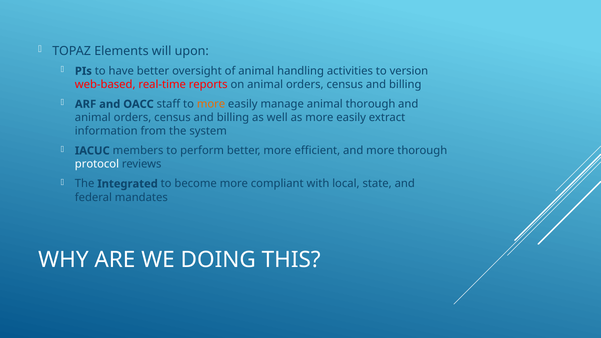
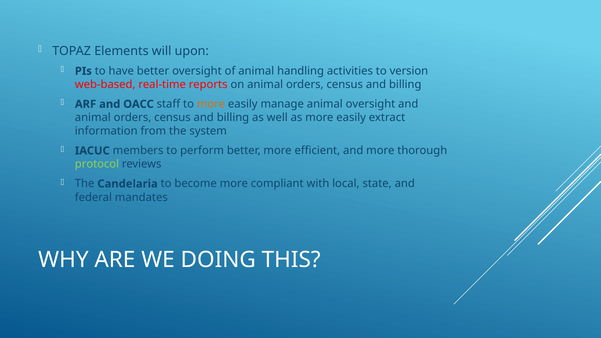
animal thorough: thorough -> oversight (370, 104)
protocol colour: white -> light green (97, 164)
Integrated: Integrated -> Candelaria (128, 184)
